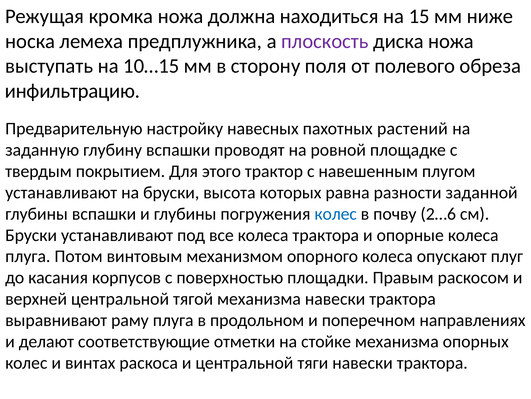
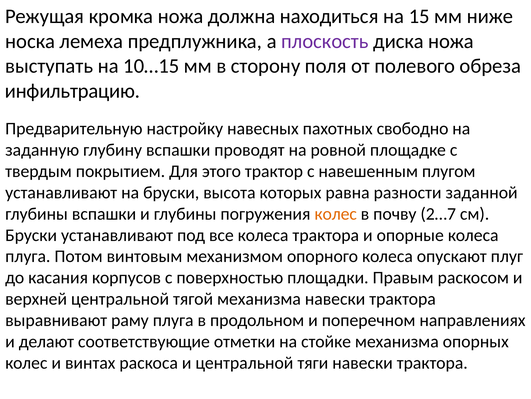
растений: растений -> свободно (413, 129)
колес colour: blue -> orange (336, 213)
2…6: 2…6 -> 2…7 (438, 213)
